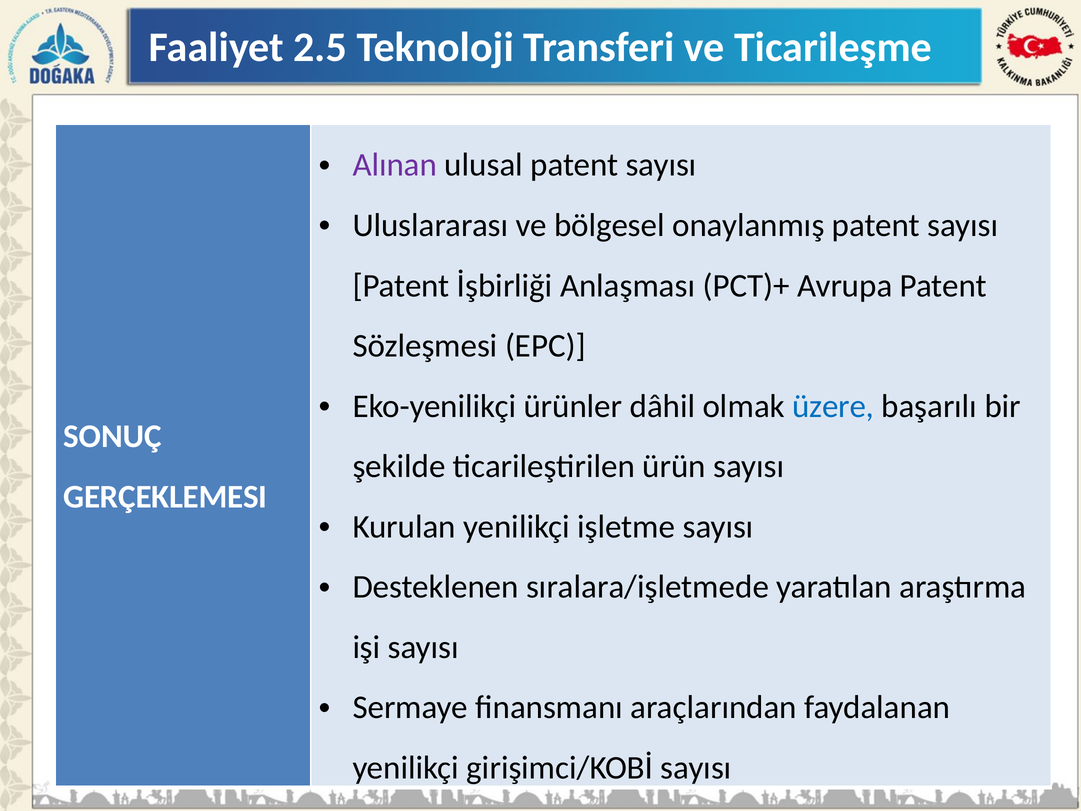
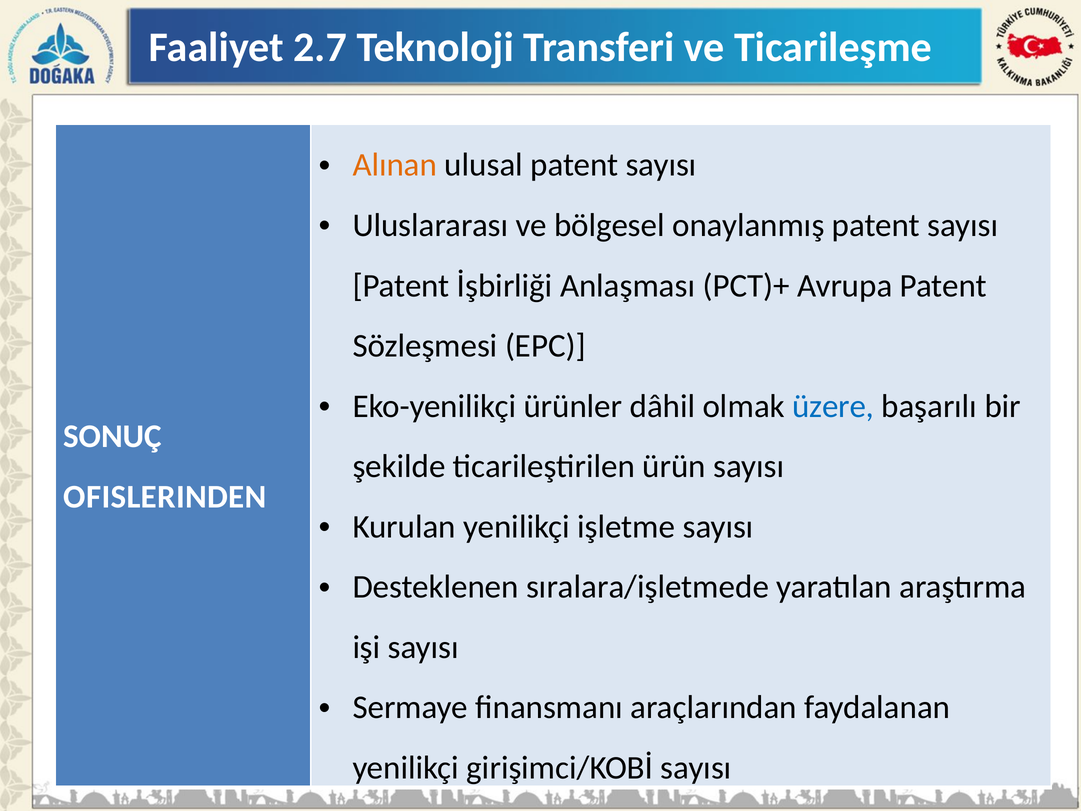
2.5: 2.5 -> 2.7 (320, 47)
Alınan colour: purple -> orange (395, 165)
GERÇEKLEMESI: GERÇEKLEMESI -> OFISLERINDEN (165, 496)
